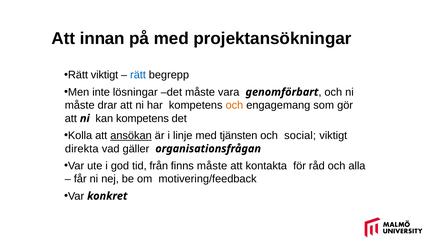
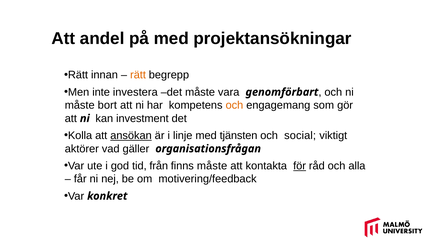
innan: innan -> andel (102, 38)
Rätt viktigt: viktigt -> innan (104, 75)
rätt colour: blue -> orange (138, 75)
lösningar: lösningar -> investera (135, 92)
drar: drar -> bort (107, 105)
kan kompetens: kompetens -> investment (142, 118)
direkta: direkta -> aktörer (82, 149)
för underline: none -> present (300, 166)
